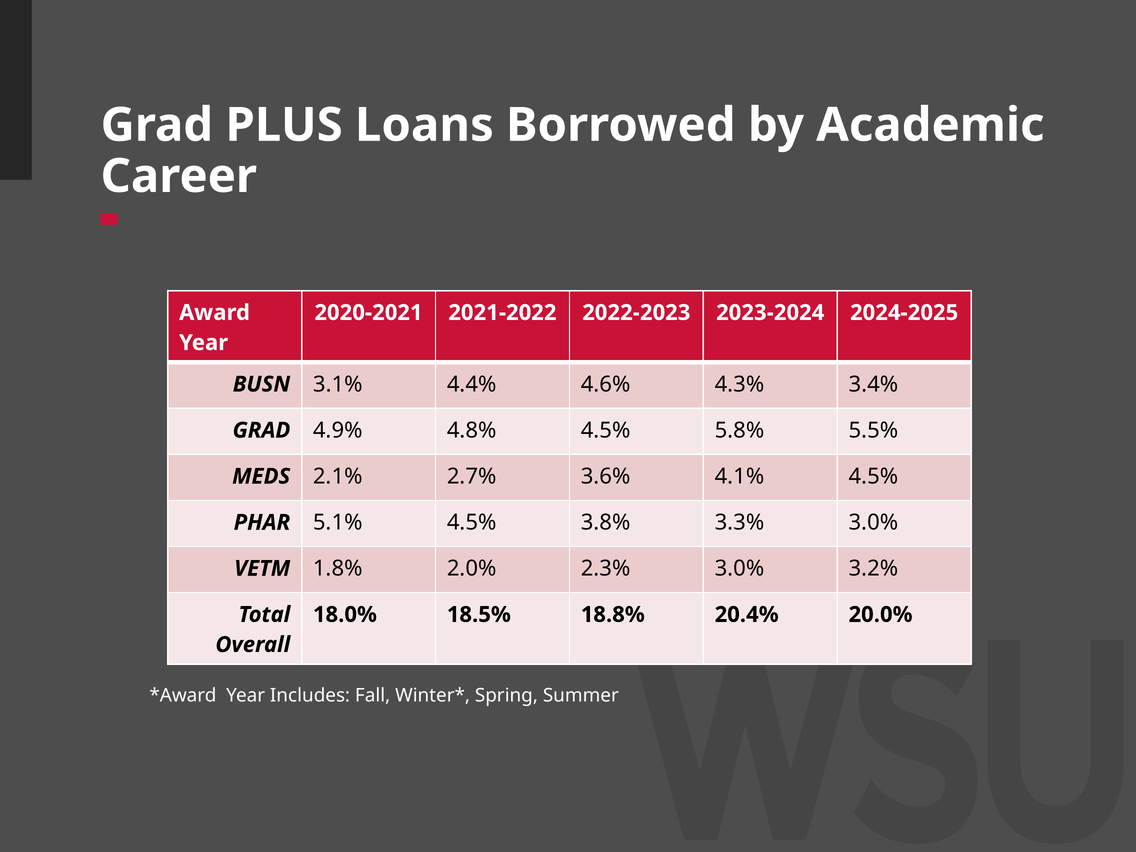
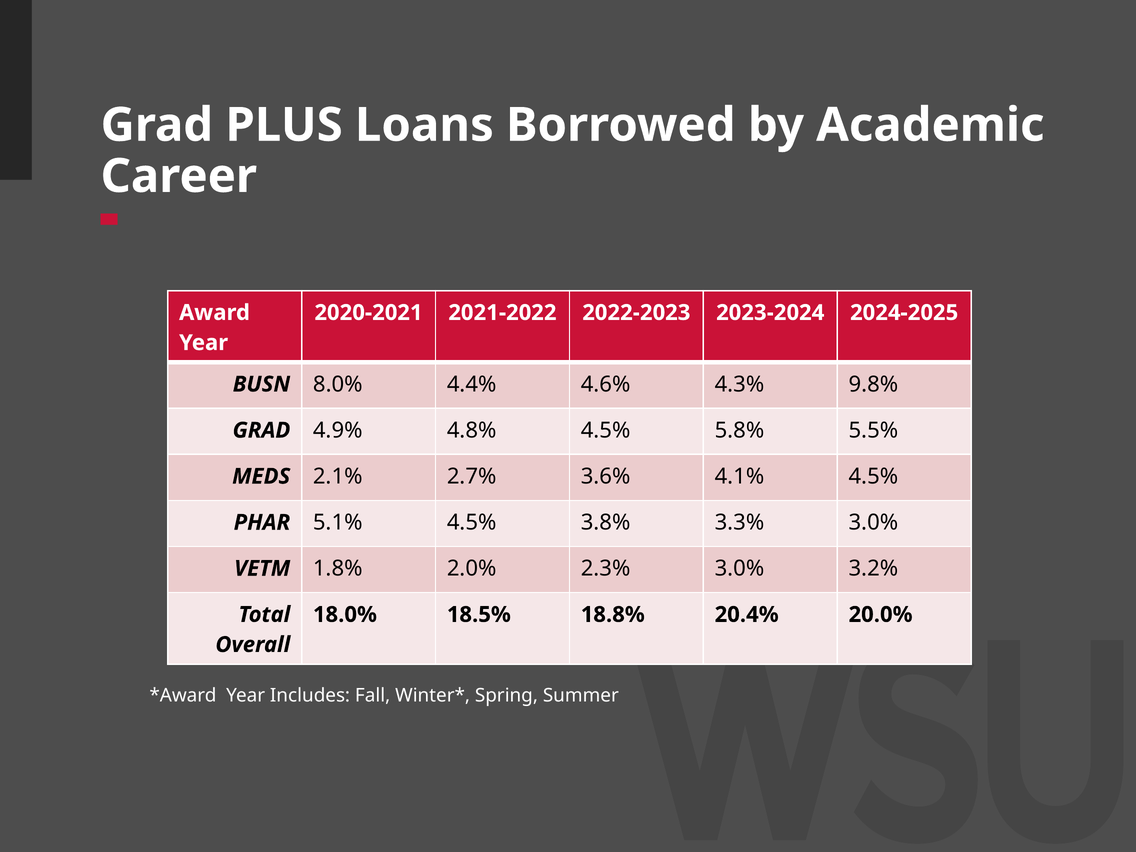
3.1%: 3.1% -> 8.0% (338, 384)
3.4%: 3.4% -> 9.8% (873, 384)
